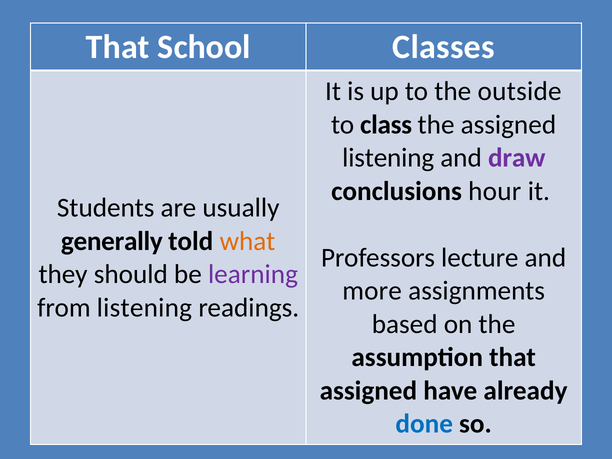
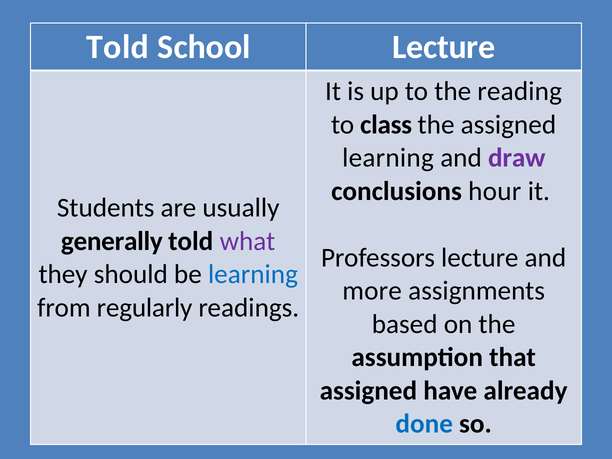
That: That -> Told (118, 47)
School Classes: Classes -> Lecture (444, 47)
outside: outside -> reading (520, 91)
listening: listening -> learning (388, 158)
what colour: orange -> purple (247, 241)
learning colour: purple -> blue (253, 274)
from listening: listening -> regularly (145, 308)
